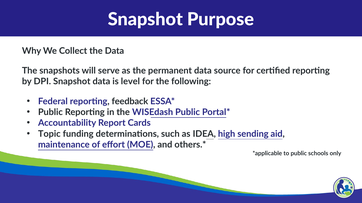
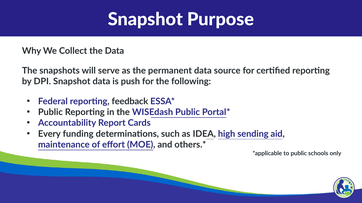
level: level -> push (130, 82)
Topic: Topic -> Every (49, 134)
